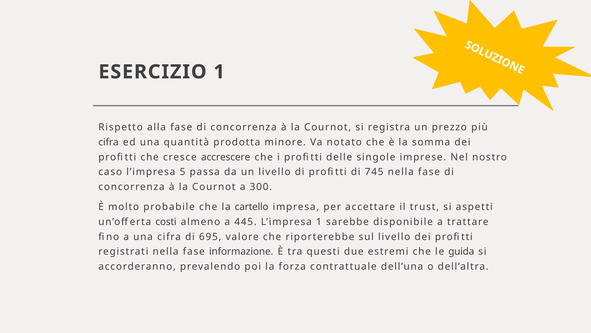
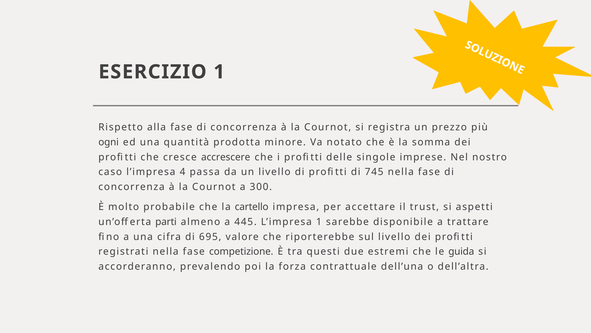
cifra: cifra -> ogni (109, 142)
5: 5 -> 4 (182, 172)
costi: costi -> parti (166, 222)
informazione: informazione -> competizione (241, 251)
